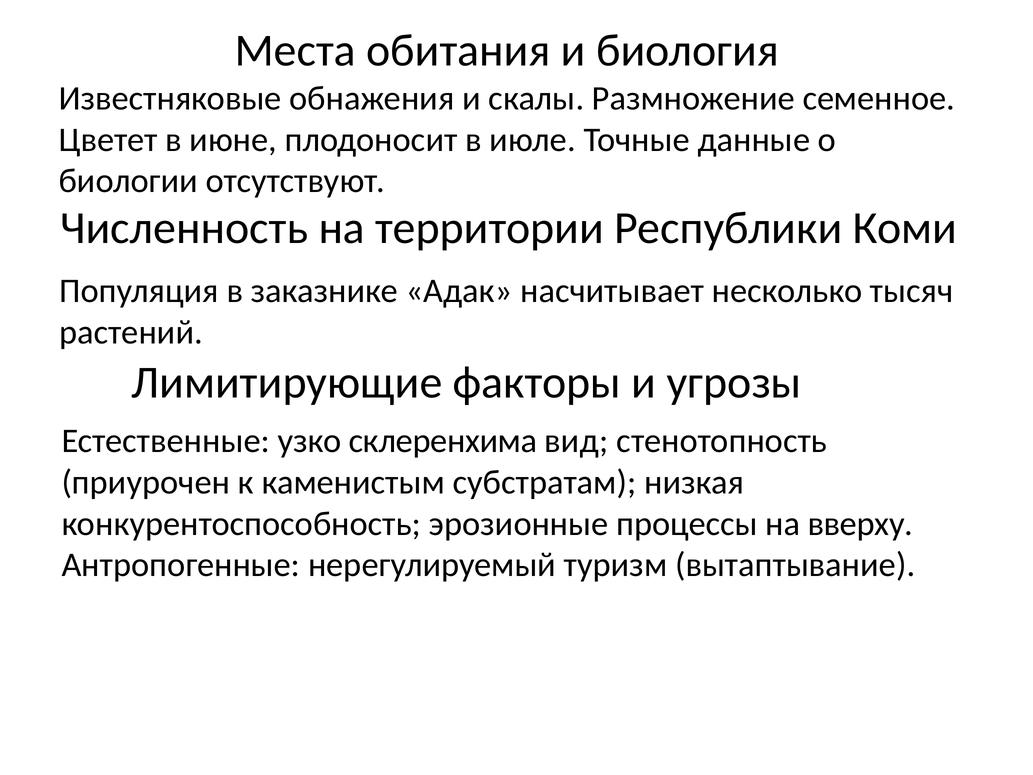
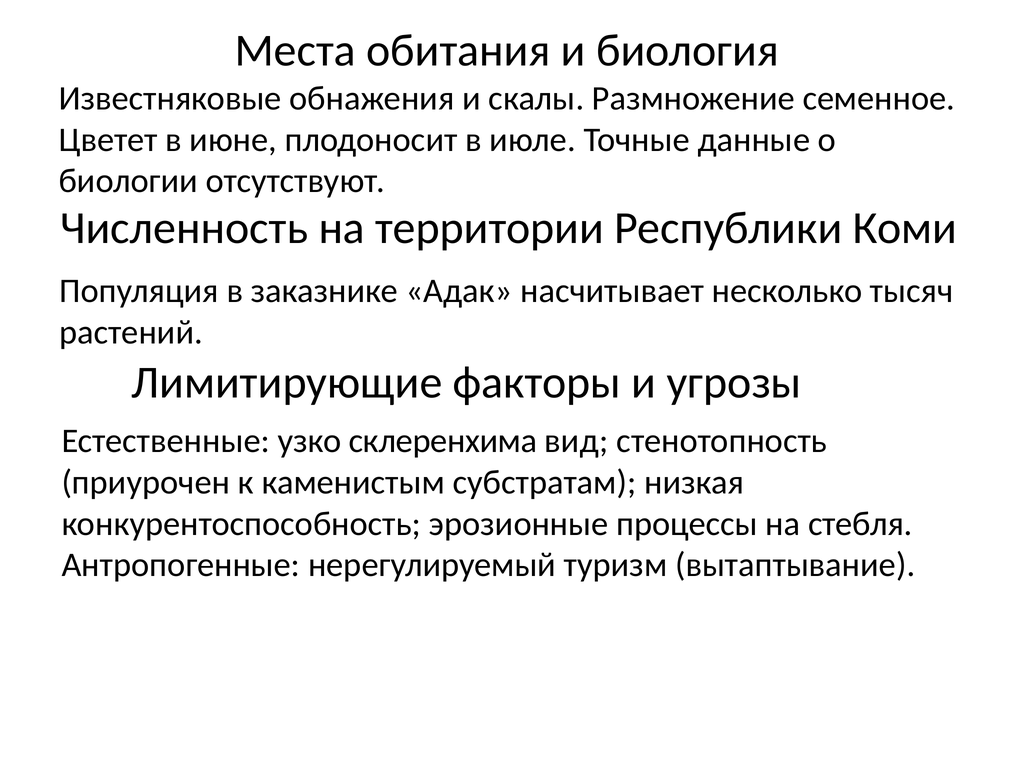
вверху: вверху -> стебля (860, 524)
